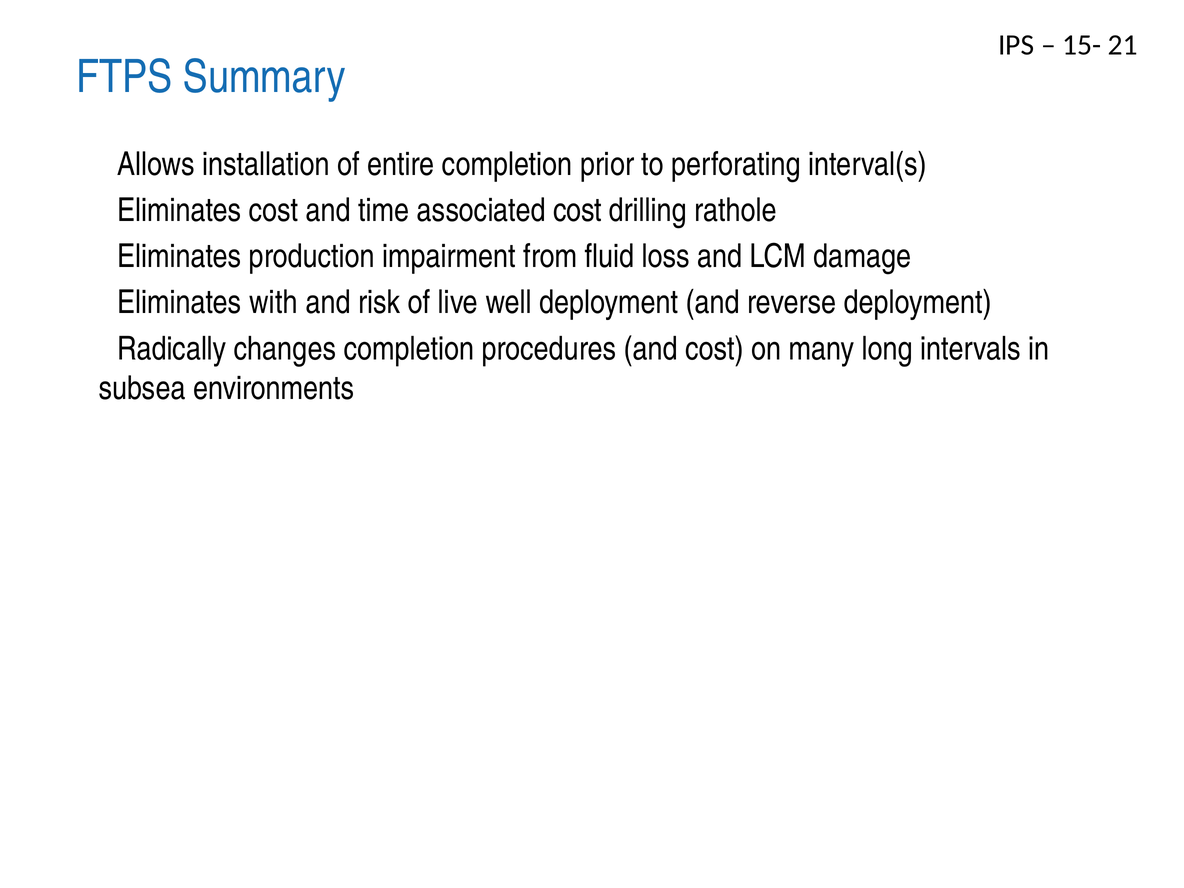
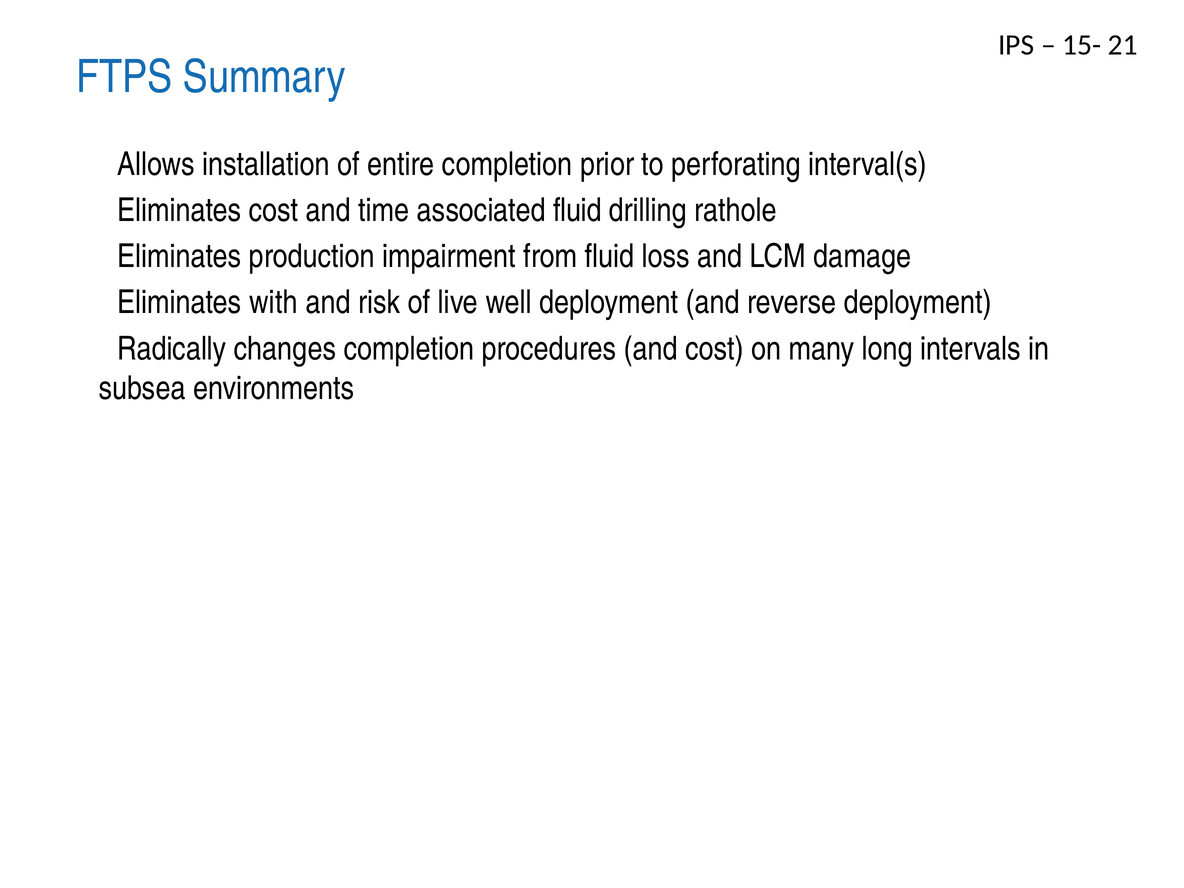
associated cost: cost -> fluid (577, 211)
